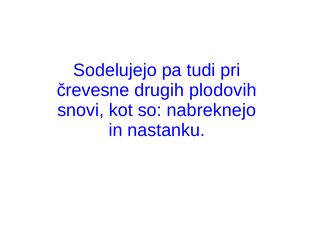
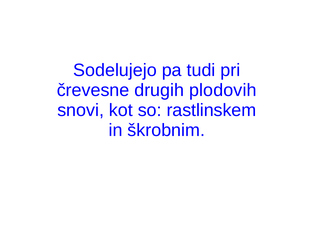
nabreknejo: nabreknejo -> rastlinskem (211, 110)
nastanku: nastanku -> škrobnim (166, 130)
